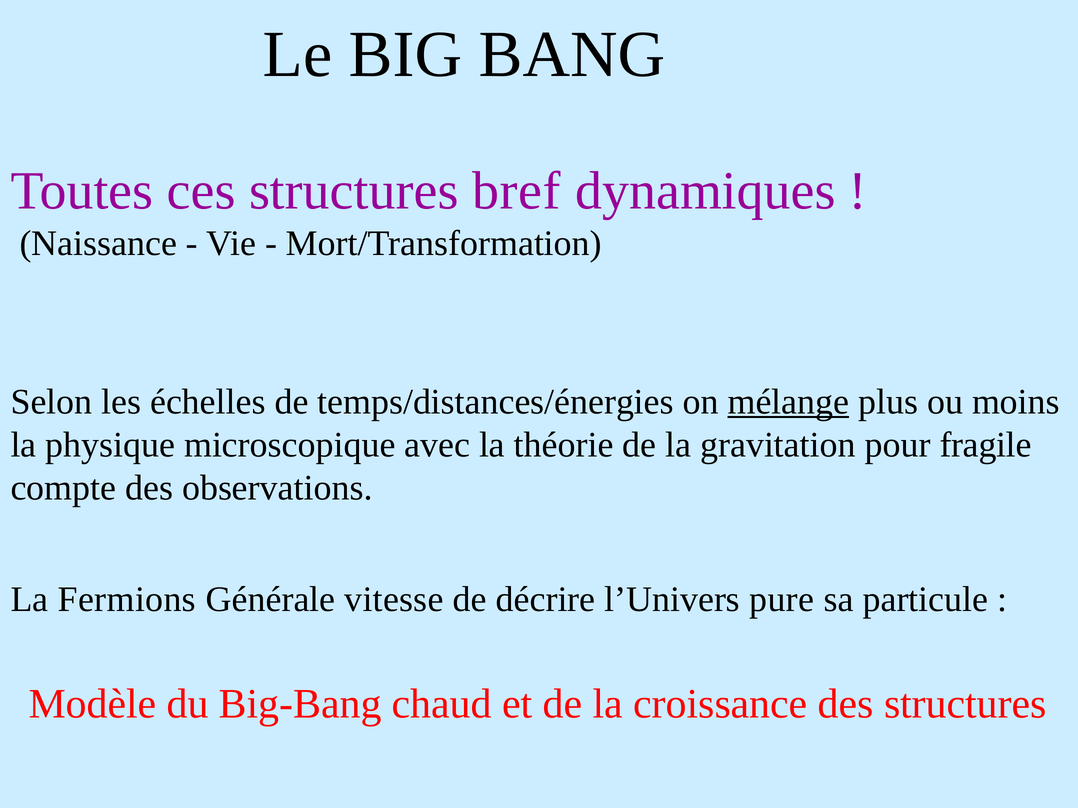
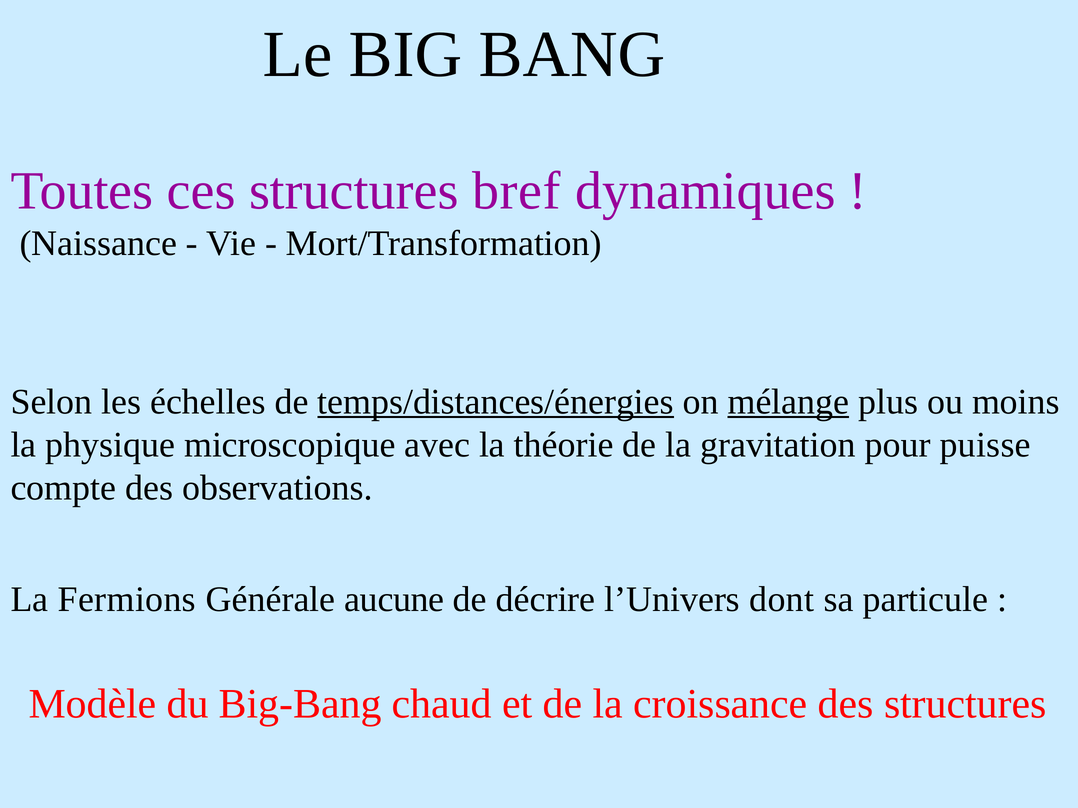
temps/distances/énergies underline: none -> present (496, 402)
fragile: fragile -> puisse (985, 445)
vitesse: vitesse -> aucune (394, 600)
pure: pure -> dont (782, 600)
